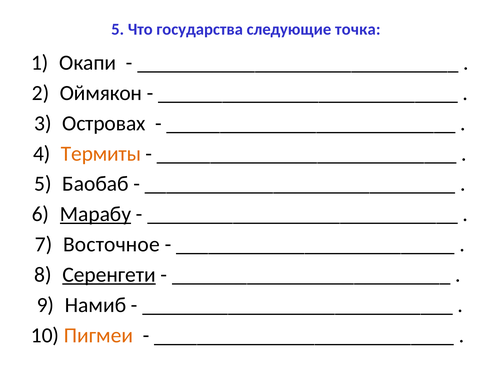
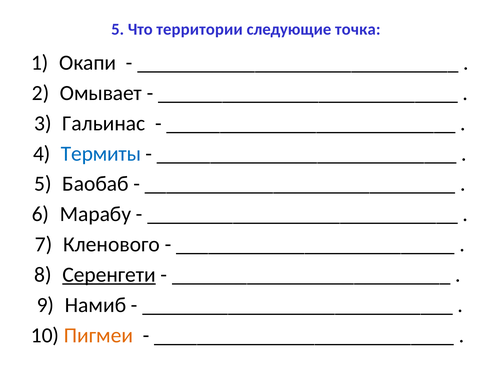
государства: государства -> территории (200, 29)
Оймякон: Оймякон -> Омывает (101, 93)
Островах: Островах -> Гальинас (104, 123)
Термиты colour: orange -> blue (101, 154)
Марабу underline: present -> none (95, 214)
Восточное: Восточное -> Кленового (112, 244)
